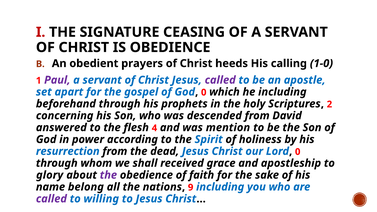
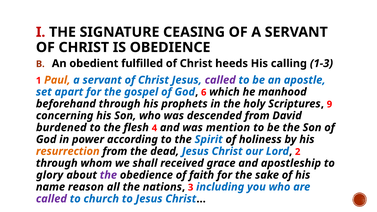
prayers: prayers -> fulfilled (142, 63)
1-0: 1-0 -> 1-3 (321, 63)
Paul colour: purple -> orange (57, 80)
God 0: 0 -> 6 (204, 92)
he including: including -> manhood (282, 92)
2: 2 -> 9 (329, 104)
answered: answered -> burdened (61, 128)
resurrection colour: blue -> orange (68, 151)
Lord 0: 0 -> 2 (298, 152)
belong: belong -> reason (86, 187)
9: 9 -> 3 (191, 187)
willing: willing -> church (101, 199)
